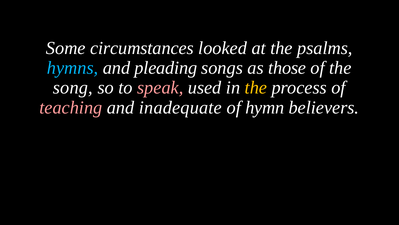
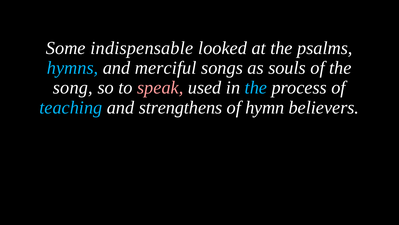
circumstances: circumstances -> indispensable (142, 48)
pleading: pleading -> merciful (166, 68)
those: those -> souls (287, 68)
the colour: yellow -> light blue (256, 87)
teaching colour: pink -> light blue (71, 107)
inadequate: inadequate -> strengthens (181, 107)
